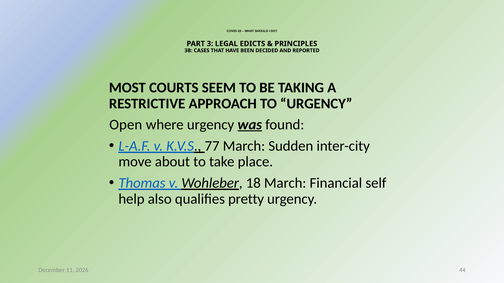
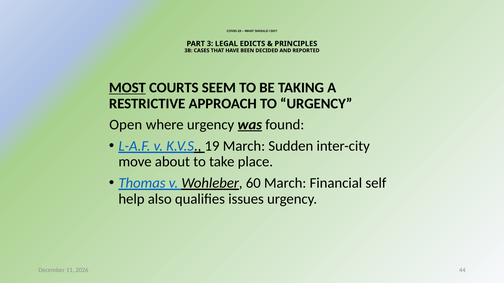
MOST underline: none -> present (127, 88)
77: 77 -> 19 (212, 146)
18: 18 -> 60 (253, 183)
pretty: pretty -> issues (246, 199)
